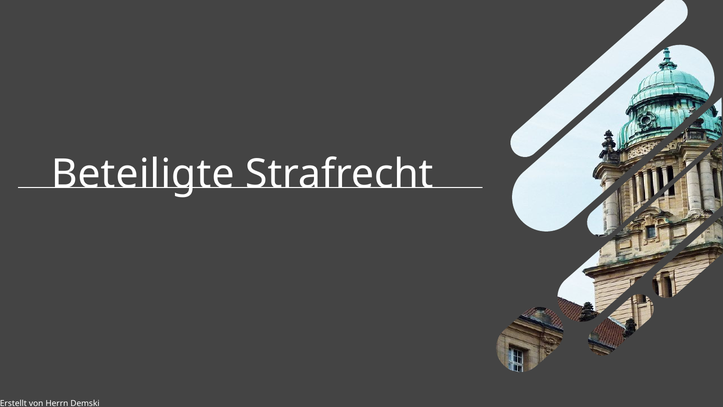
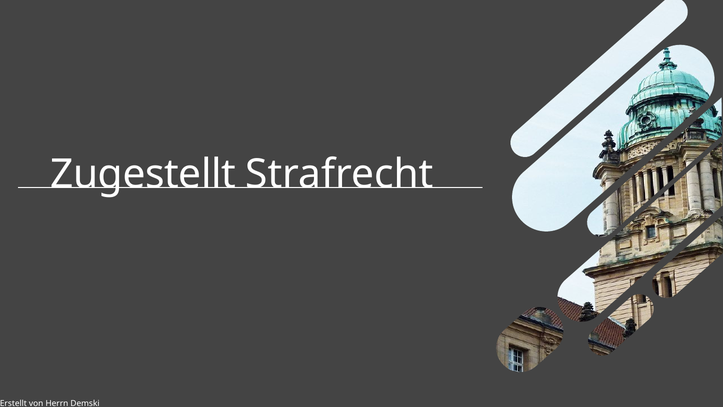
Beteiligte: Beteiligte -> Zugestellt (143, 174)
